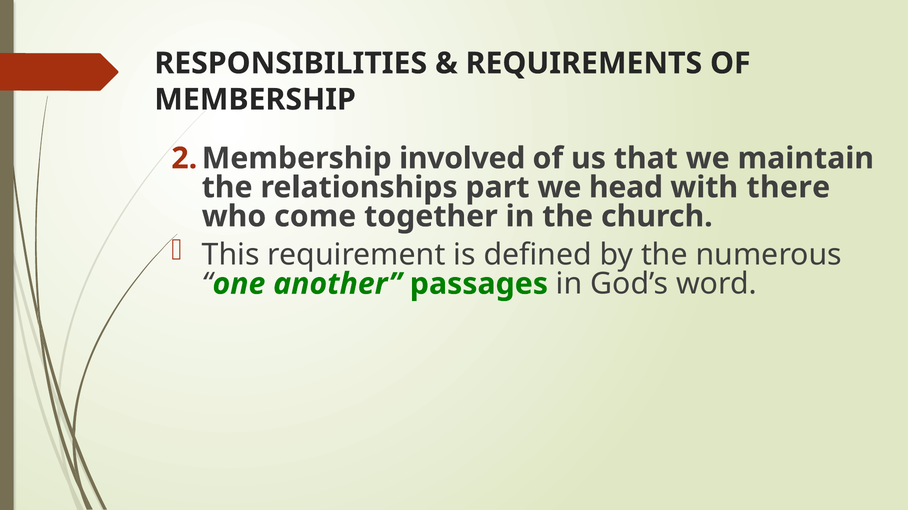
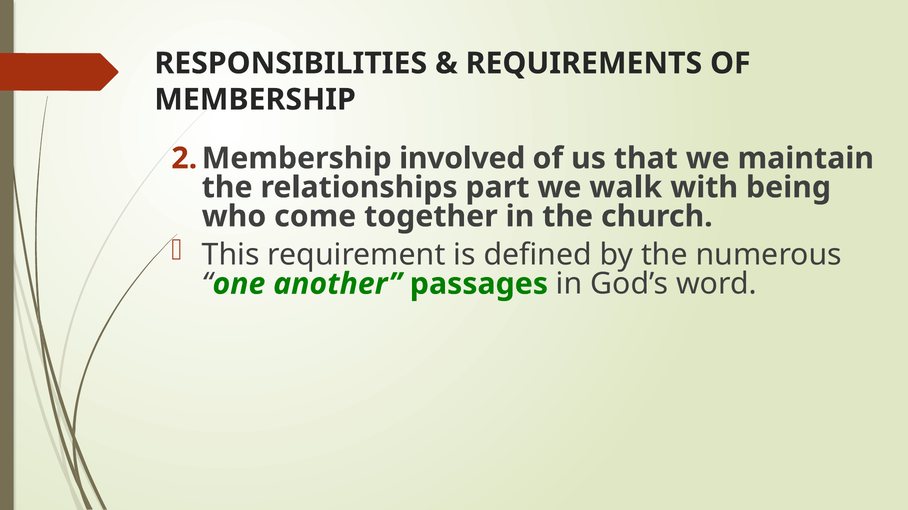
head: head -> walk (626, 188)
there: there -> being (788, 188)
